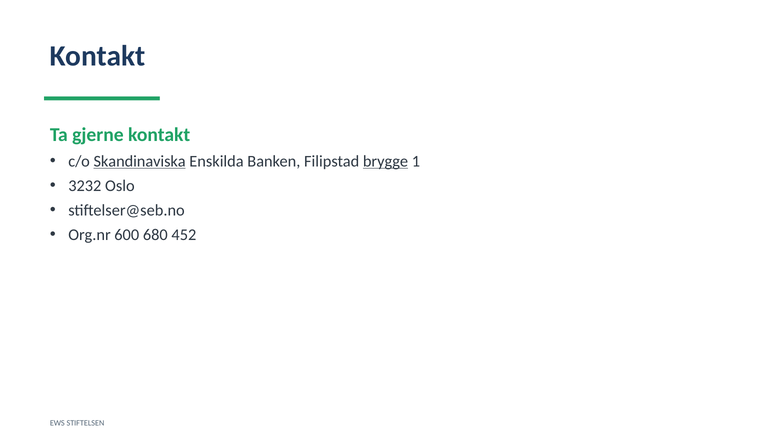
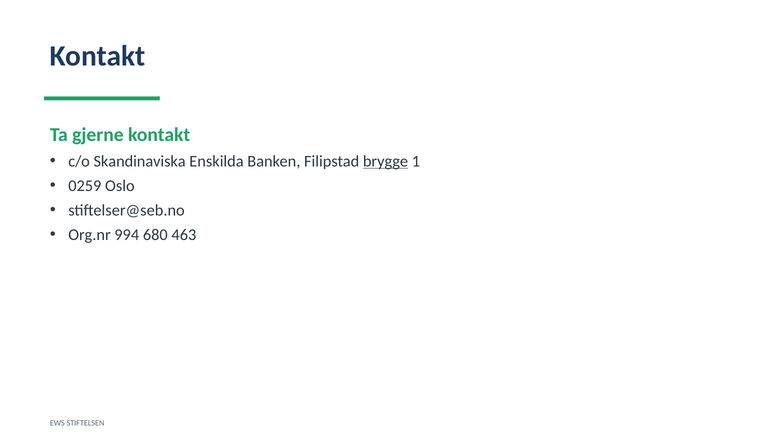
Skandinaviska underline: present -> none (140, 161)
3232: 3232 -> 0259 (85, 186)
600: 600 -> 994 (127, 235)
452: 452 -> 463 (184, 235)
